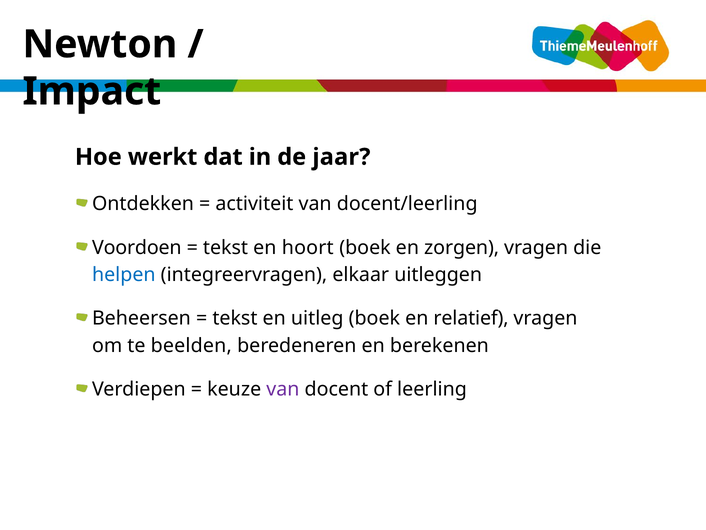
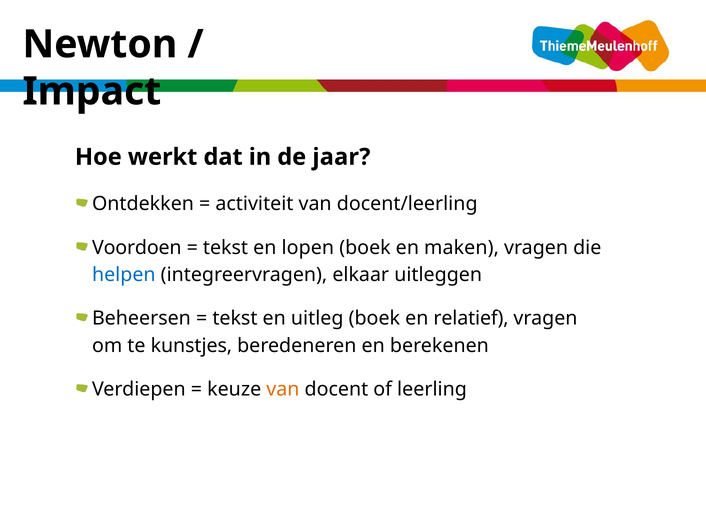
hoort: hoort -> lopen (308, 247)
zorgen: zorgen -> maken (461, 247)
beelden: beelden -> kunstjes (191, 345)
van colour: purple -> orange (283, 389)
